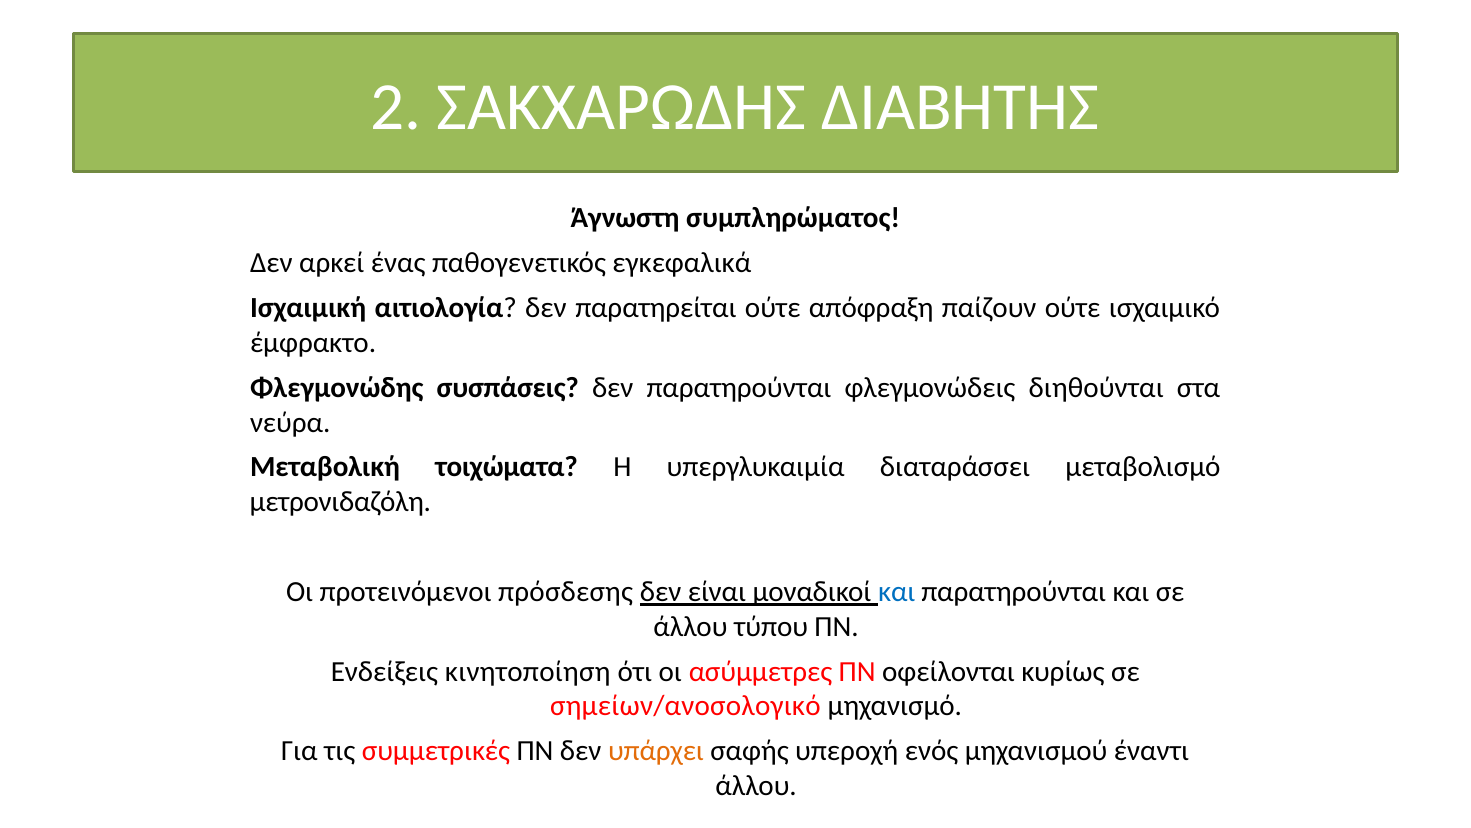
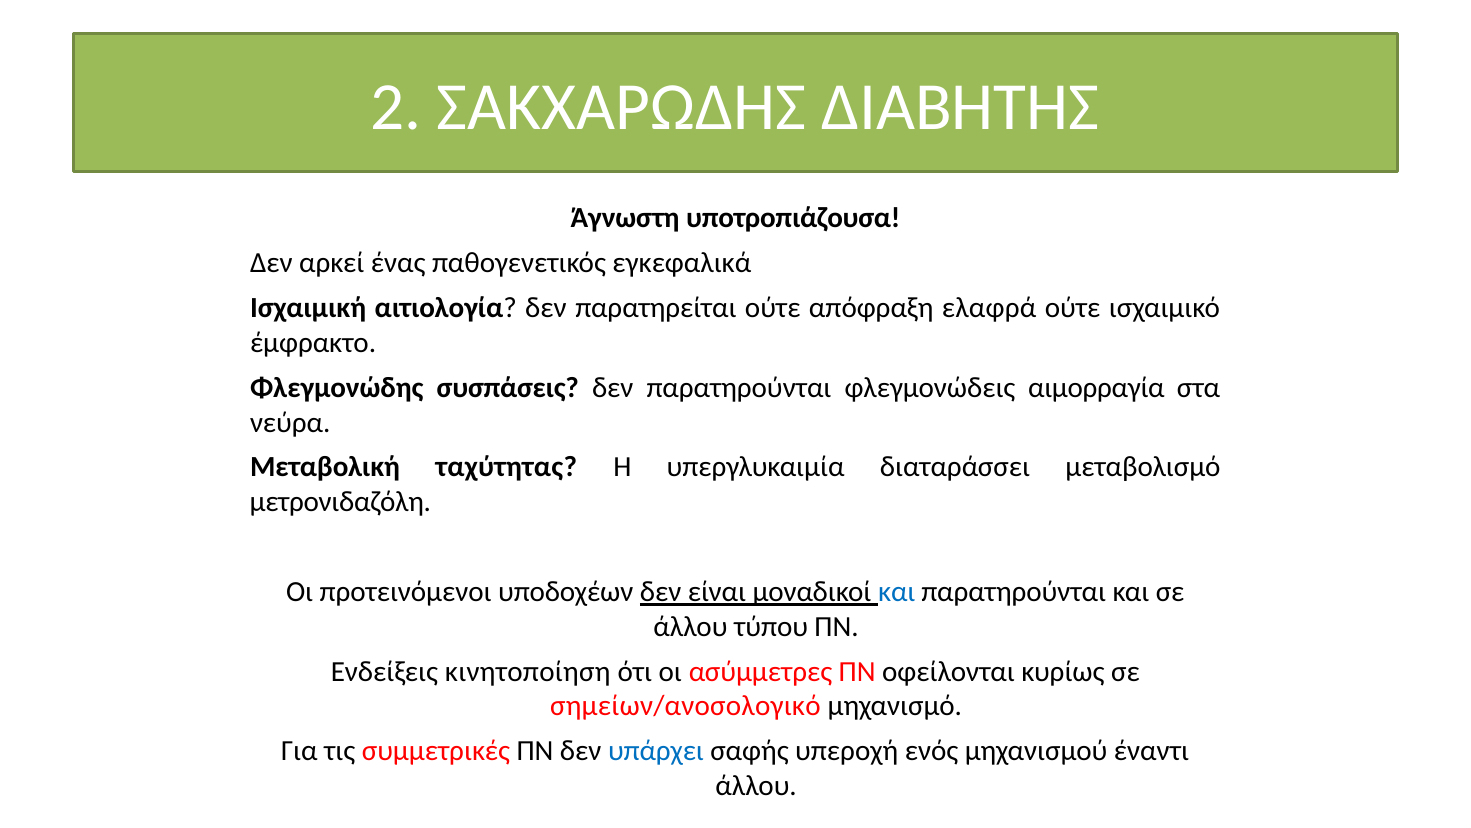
συμπληρώματος: συμπληρώματος -> υποτροπιάζουσα (793, 218)
παίζουν: παίζουν -> ελαφρά (989, 308)
διηθούνται: διηθούνται -> αιμορραγία (1096, 387)
τοιχώματα: τοιχώματα -> ταχύτητας (506, 467)
πρόσδεσης: πρόσδεσης -> υποδοχέων (566, 591)
υπάρχει colour: orange -> blue (656, 751)
